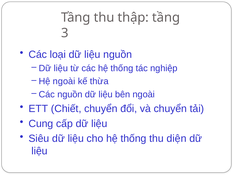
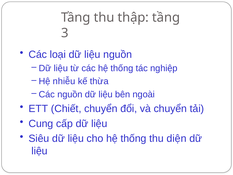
Hệ ngoài: ngoài -> nhiễu (64, 81)
